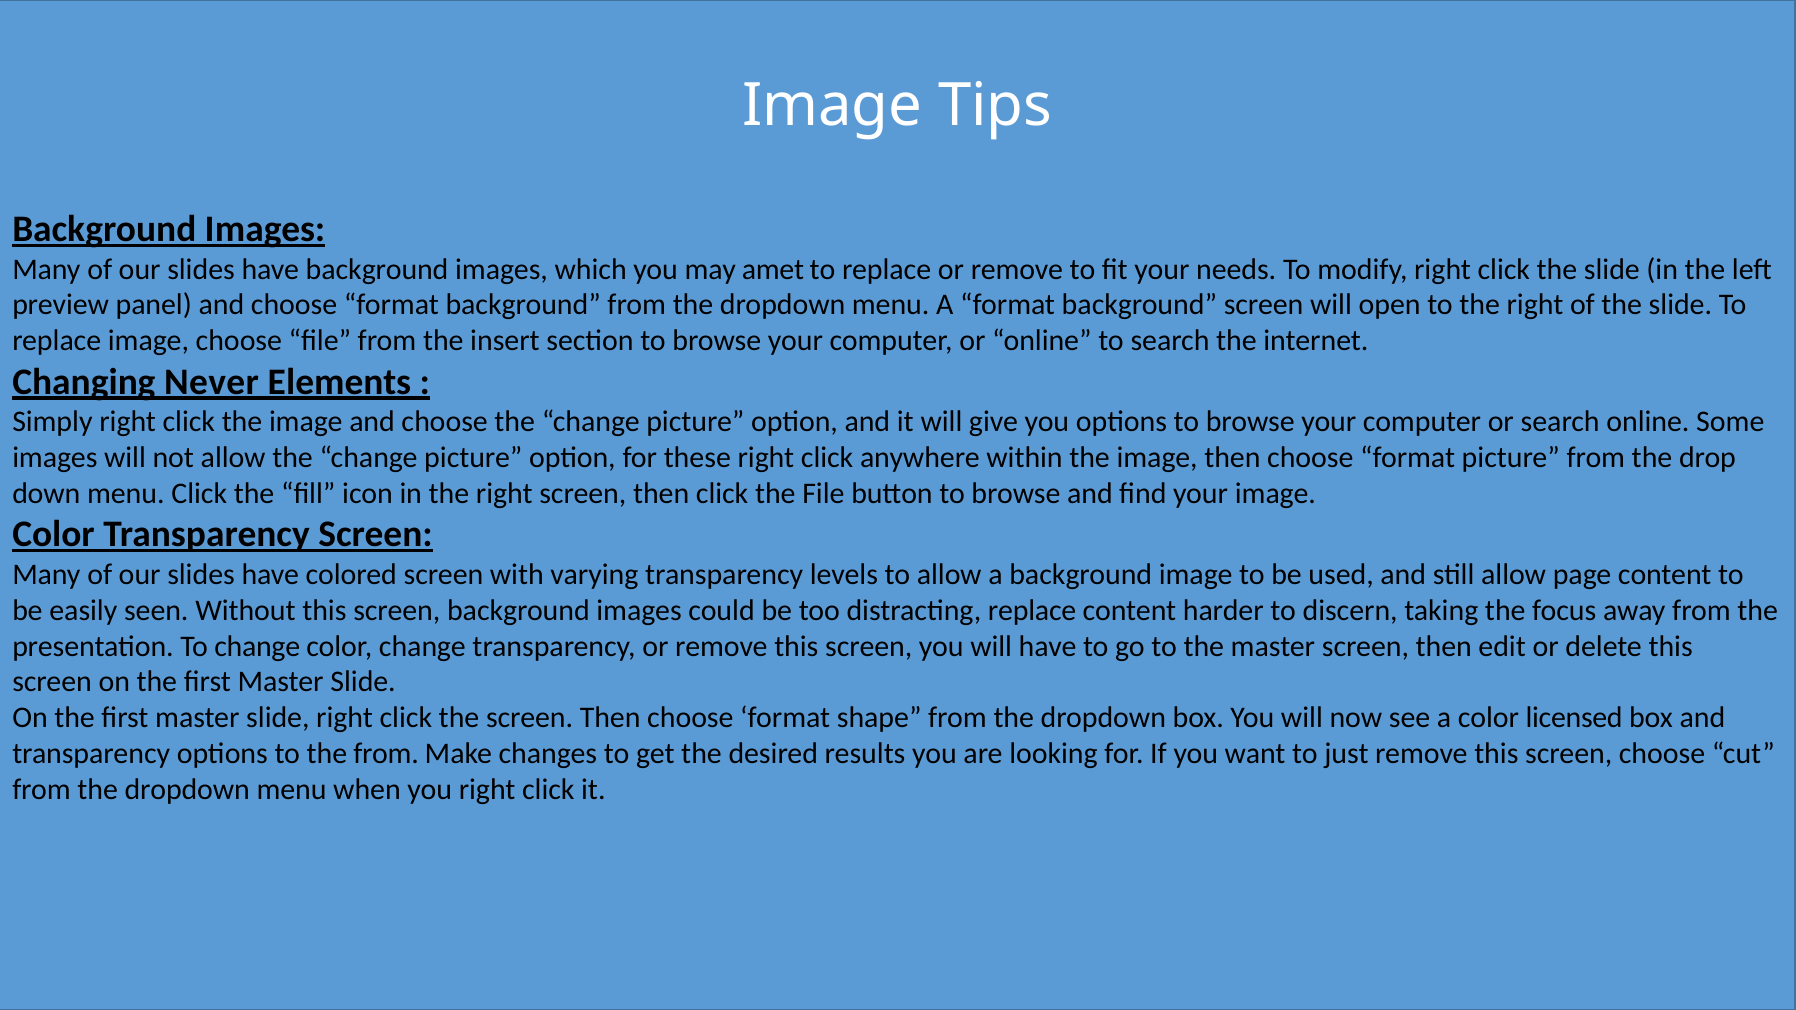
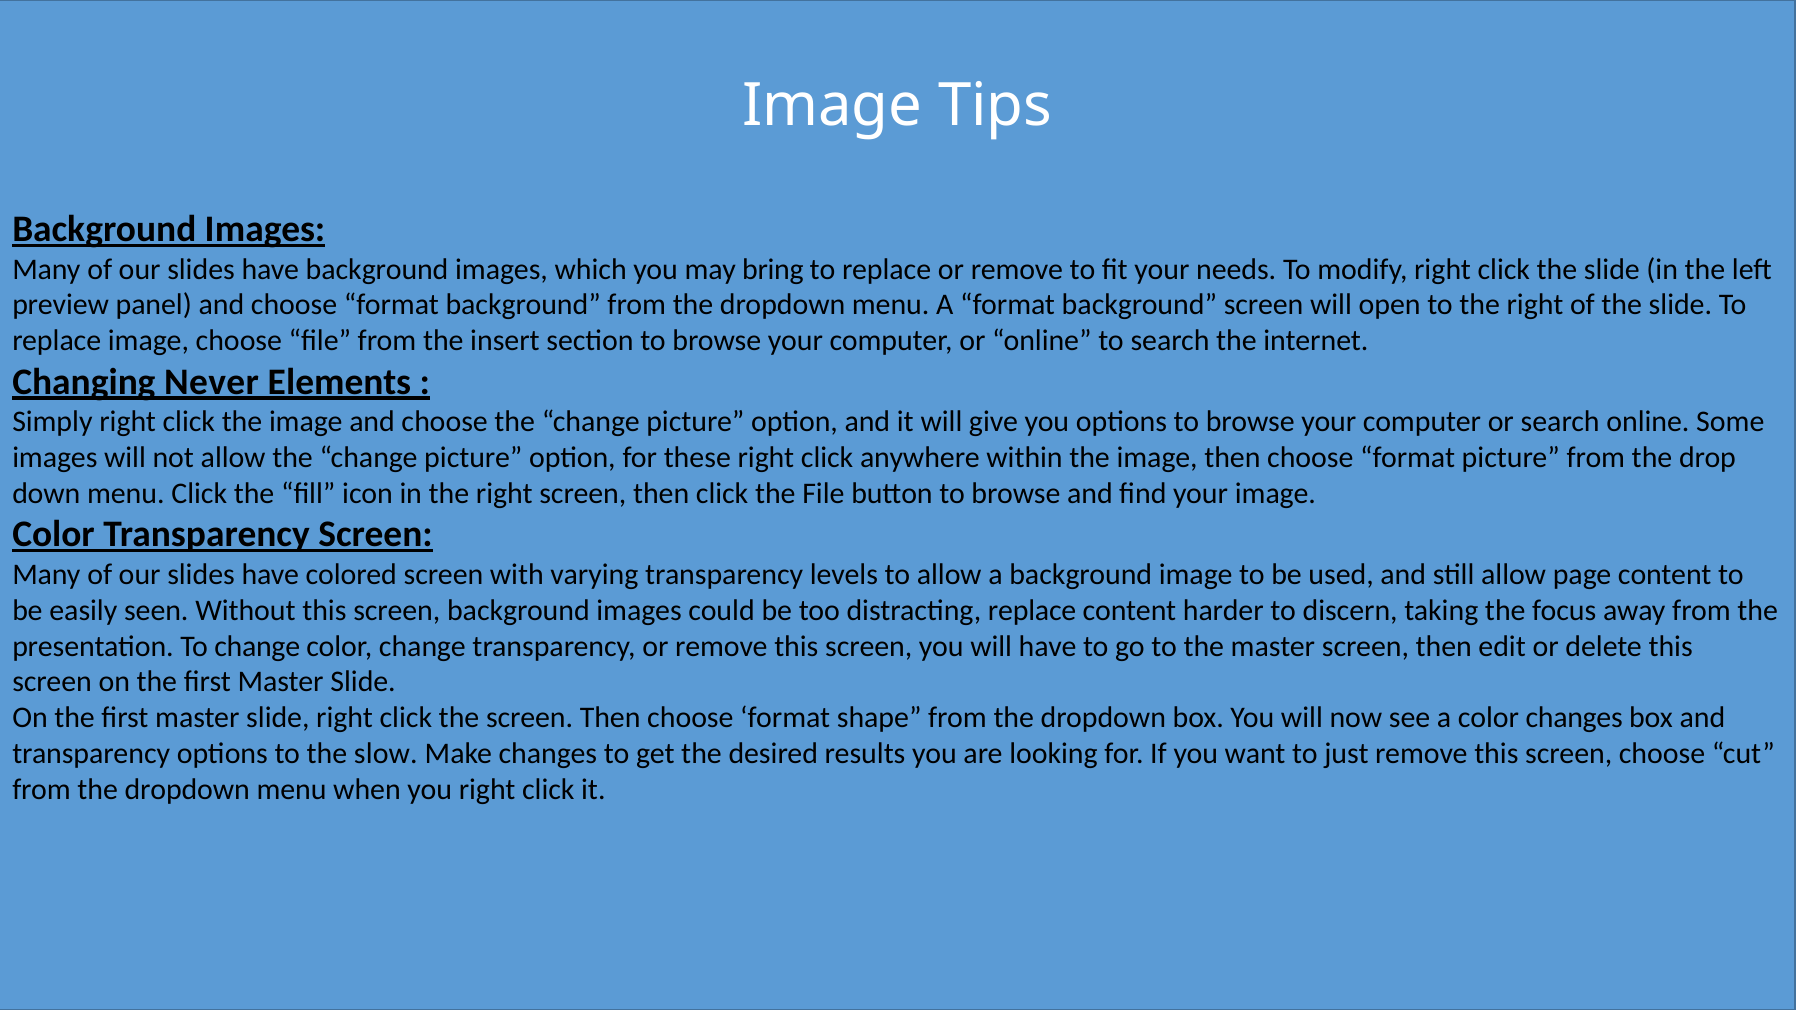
amet: amet -> bring (773, 269)
color licensed: licensed -> changes (1574, 718)
the from: from -> slow (386, 754)
